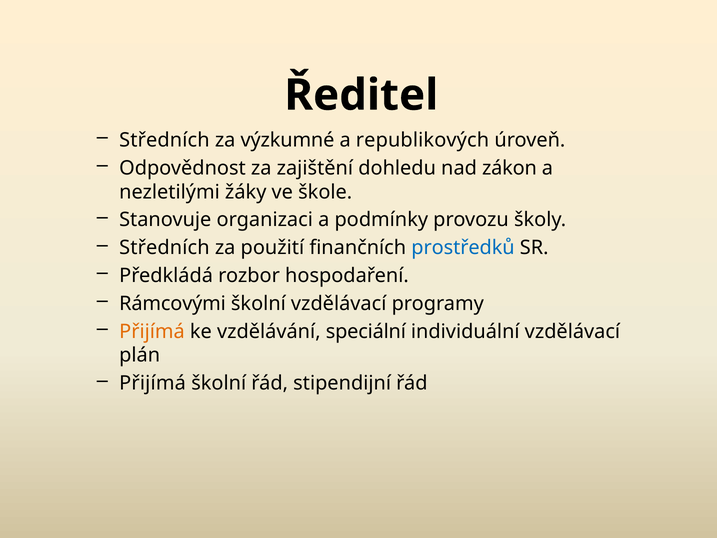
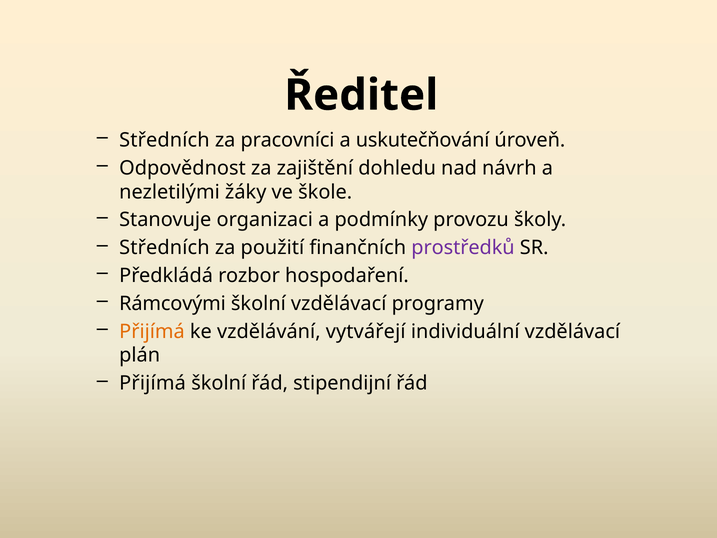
výzkumné: výzkumné -> pracovníci (288, 140)
republikových: republikových -> uskutečňování (423, 140)
zákon: zákon -> návrh (509, 168)
prostředků colour: blue -> purple (463, 248)
speciální: speciální -> vytvářejí (366, 331)
